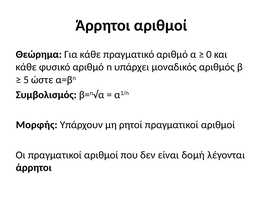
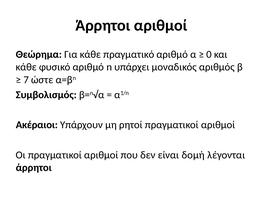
5: 5 -> 7 (26, 80)
Μορφής: Μορφής -> Ακέραιοι (37, 125)
